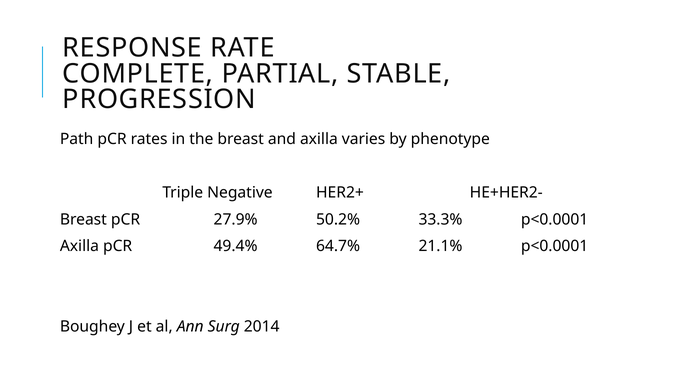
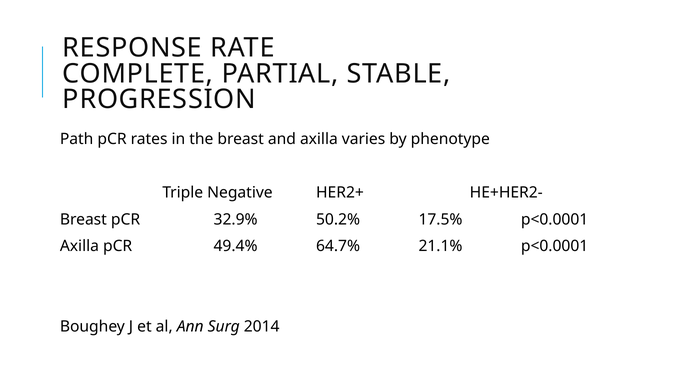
27.9%: 27.9% -> 32.9% (236, 220)
33.3%: 33.3% -> 17.5% (440, 220)
